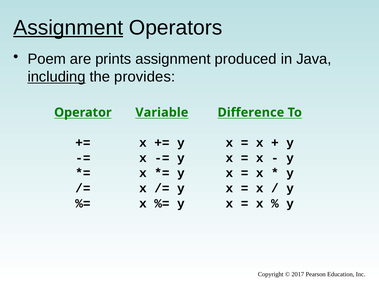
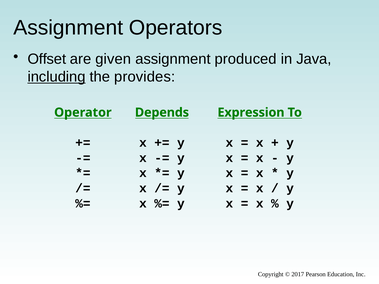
Assignment underline: present -> none (68, 28)
Poem: Poem -> Offset (47, 59)
prints: prints -> given (113, 59)
Variable: Variable -> Depends (162, 113)
Difference: Difference -> Expression (251, 113)
